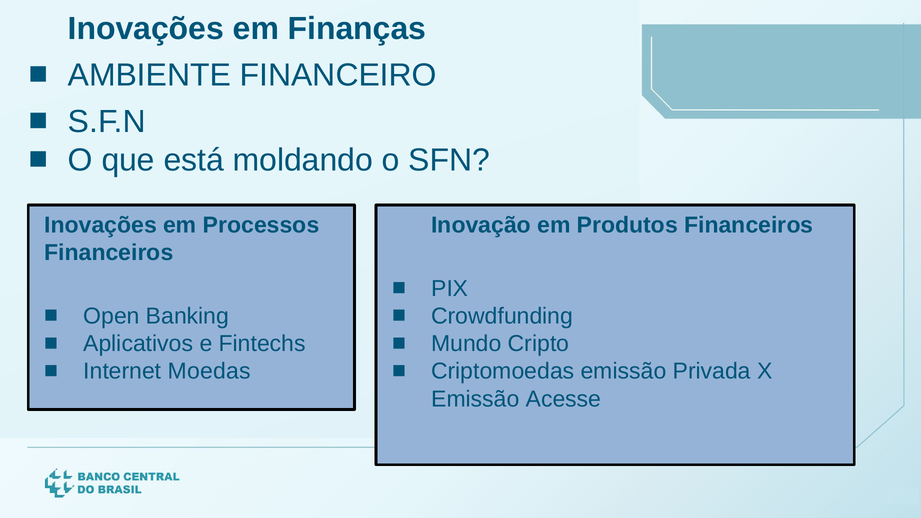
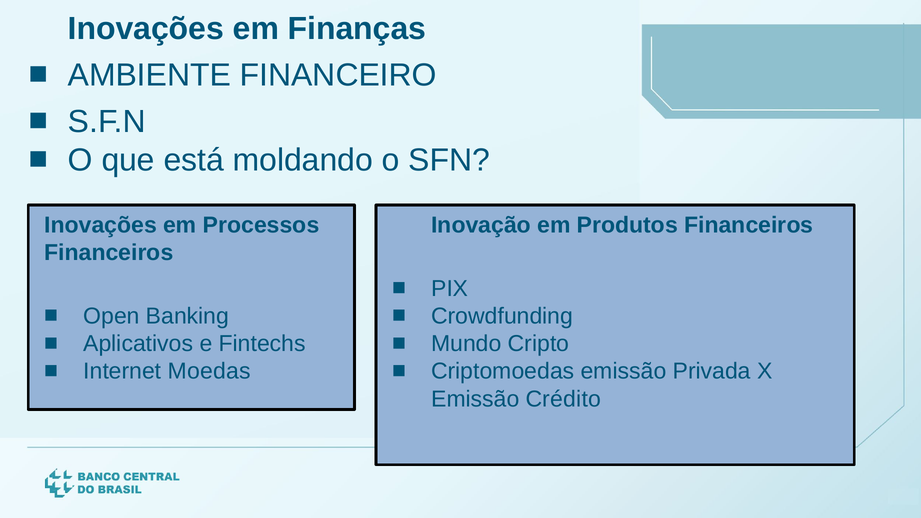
Acesse: Acesse -> Crédito (563, 399)
